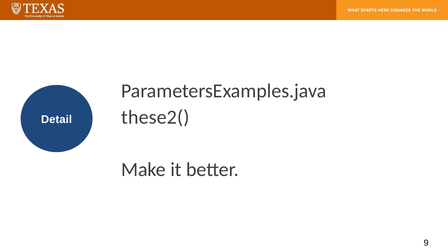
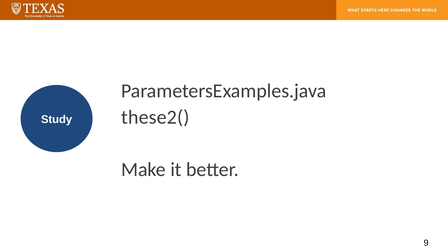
Detail: Detail -> Study (57, 119)
